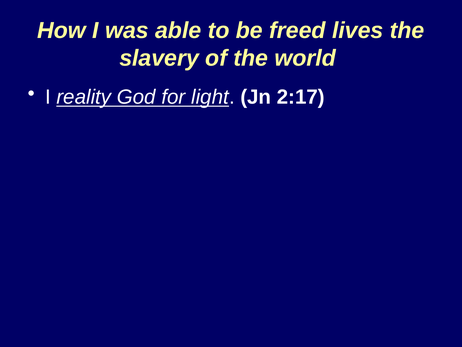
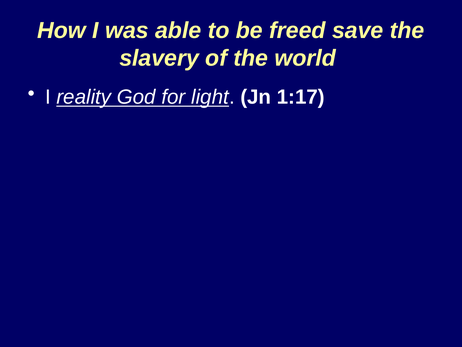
lives: lives -> save (358, 31)
2:17: 2:17 -> 1:17 (301, 97)
